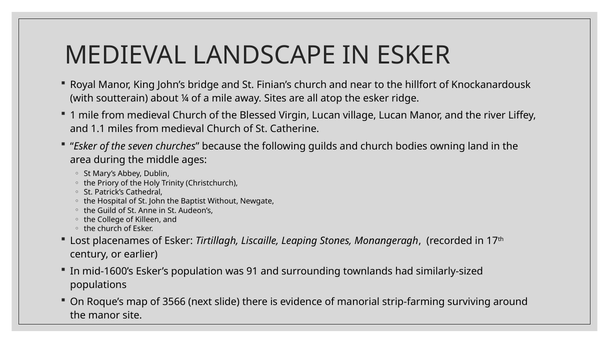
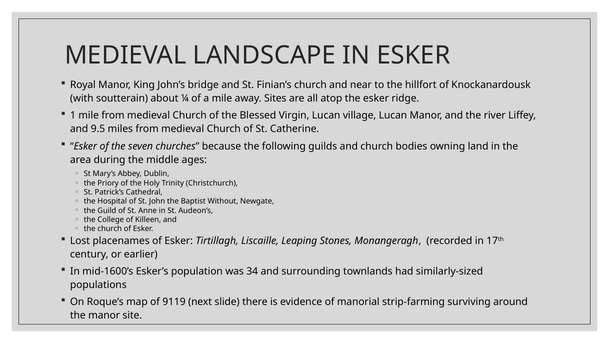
1.1: 1.1 -> 9.5 (98, 129)
91: 91 -> 34 (252, 271)
3566: 3566 -> 9119 (174, 302)
